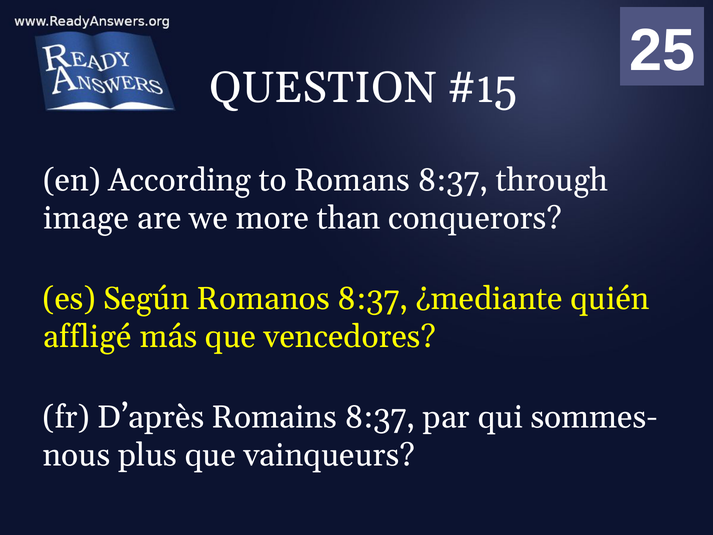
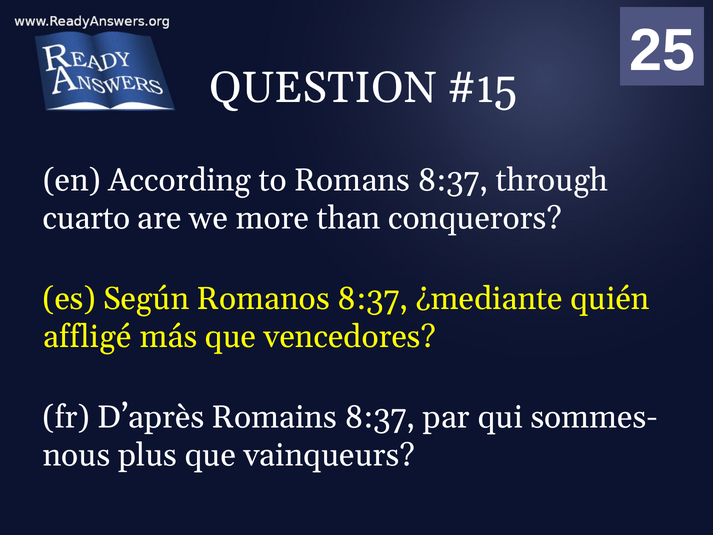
image: image -> cuarto (87, 218)
